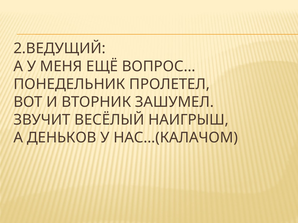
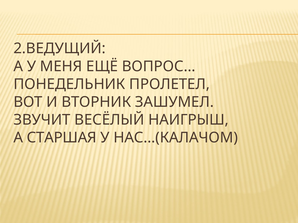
ДЕНЬКОВ: ДЕНЬКОВ -> СТАРШАЯ (62, 138)
